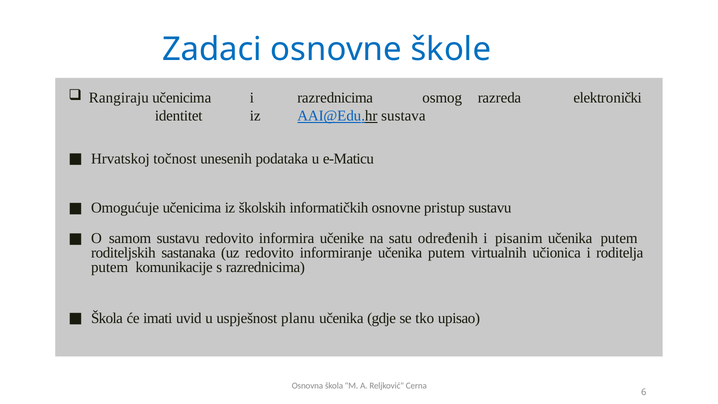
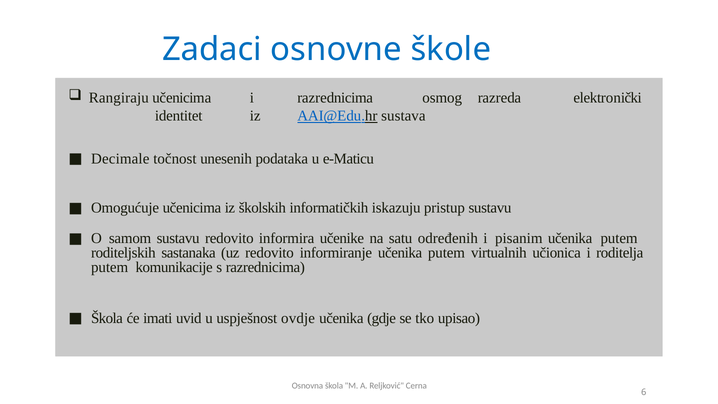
Hrvatskoj: Hrvatskoj -> Decimale (120, 159)
informatičkih osnovne: osnovne -> iskazuju (396, 208)
planu: planu -> ovdje (298, 318)
